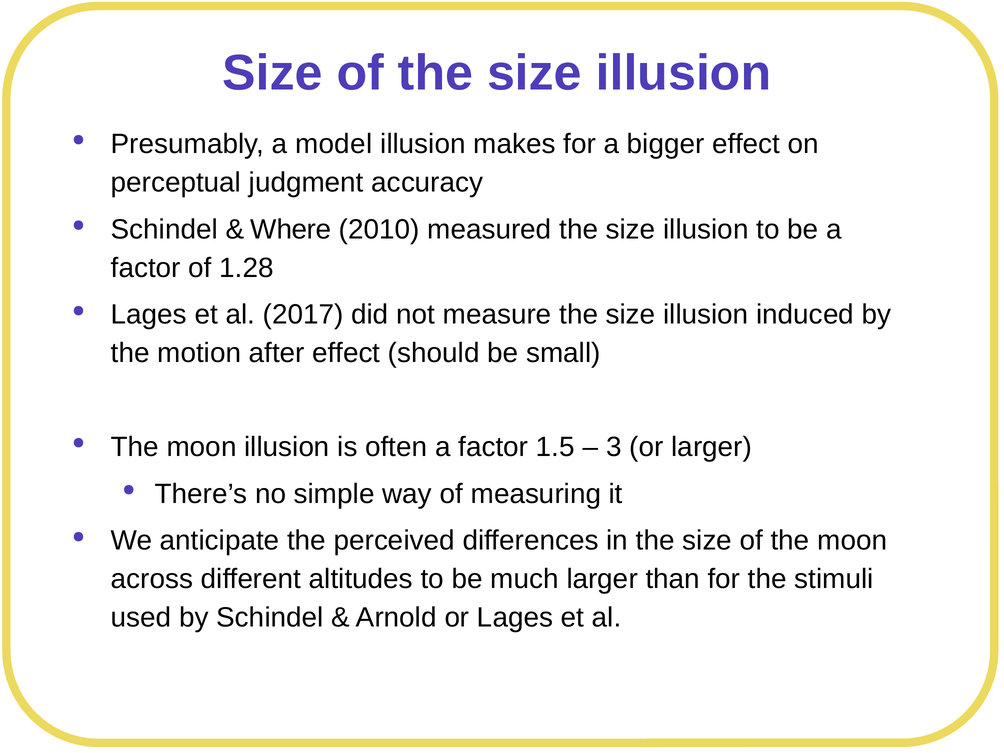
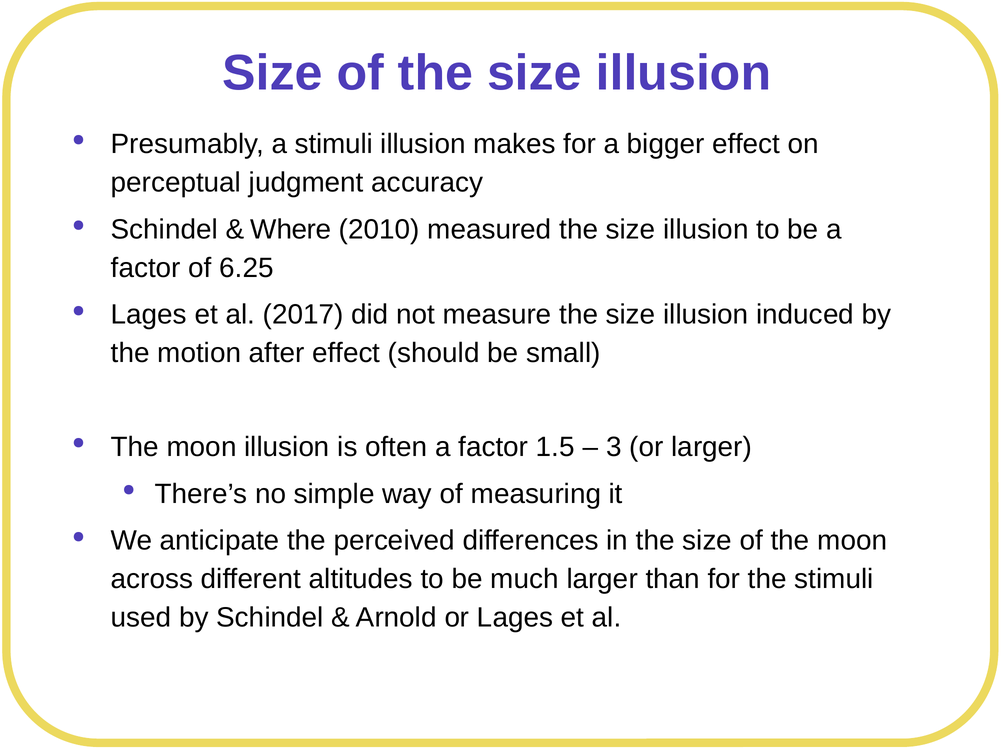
a model: model -> stimuli (334, 144)
1.28: 1.28 -> 6.25 (247, 268)
